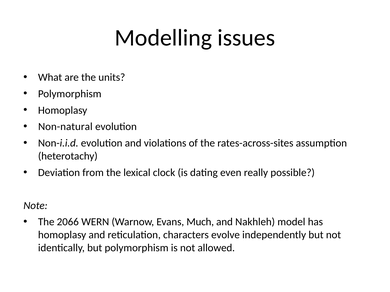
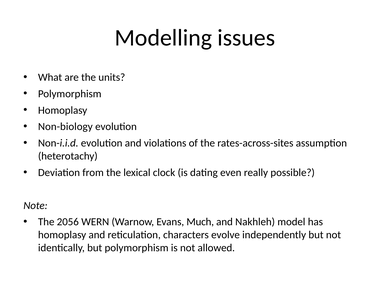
Non-natural: Non-natural -> Non-biology (65, 127)
2066: 2066 -> 2056 (68, 222)
